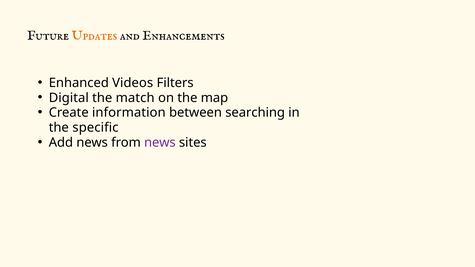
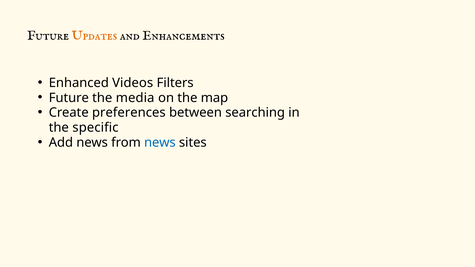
Digital: Digital -> Future (69, 98)
match: match -> media (135, 98)
information: information -> preferences (129, 113)
news colour: purple -> blue (160, 143)
